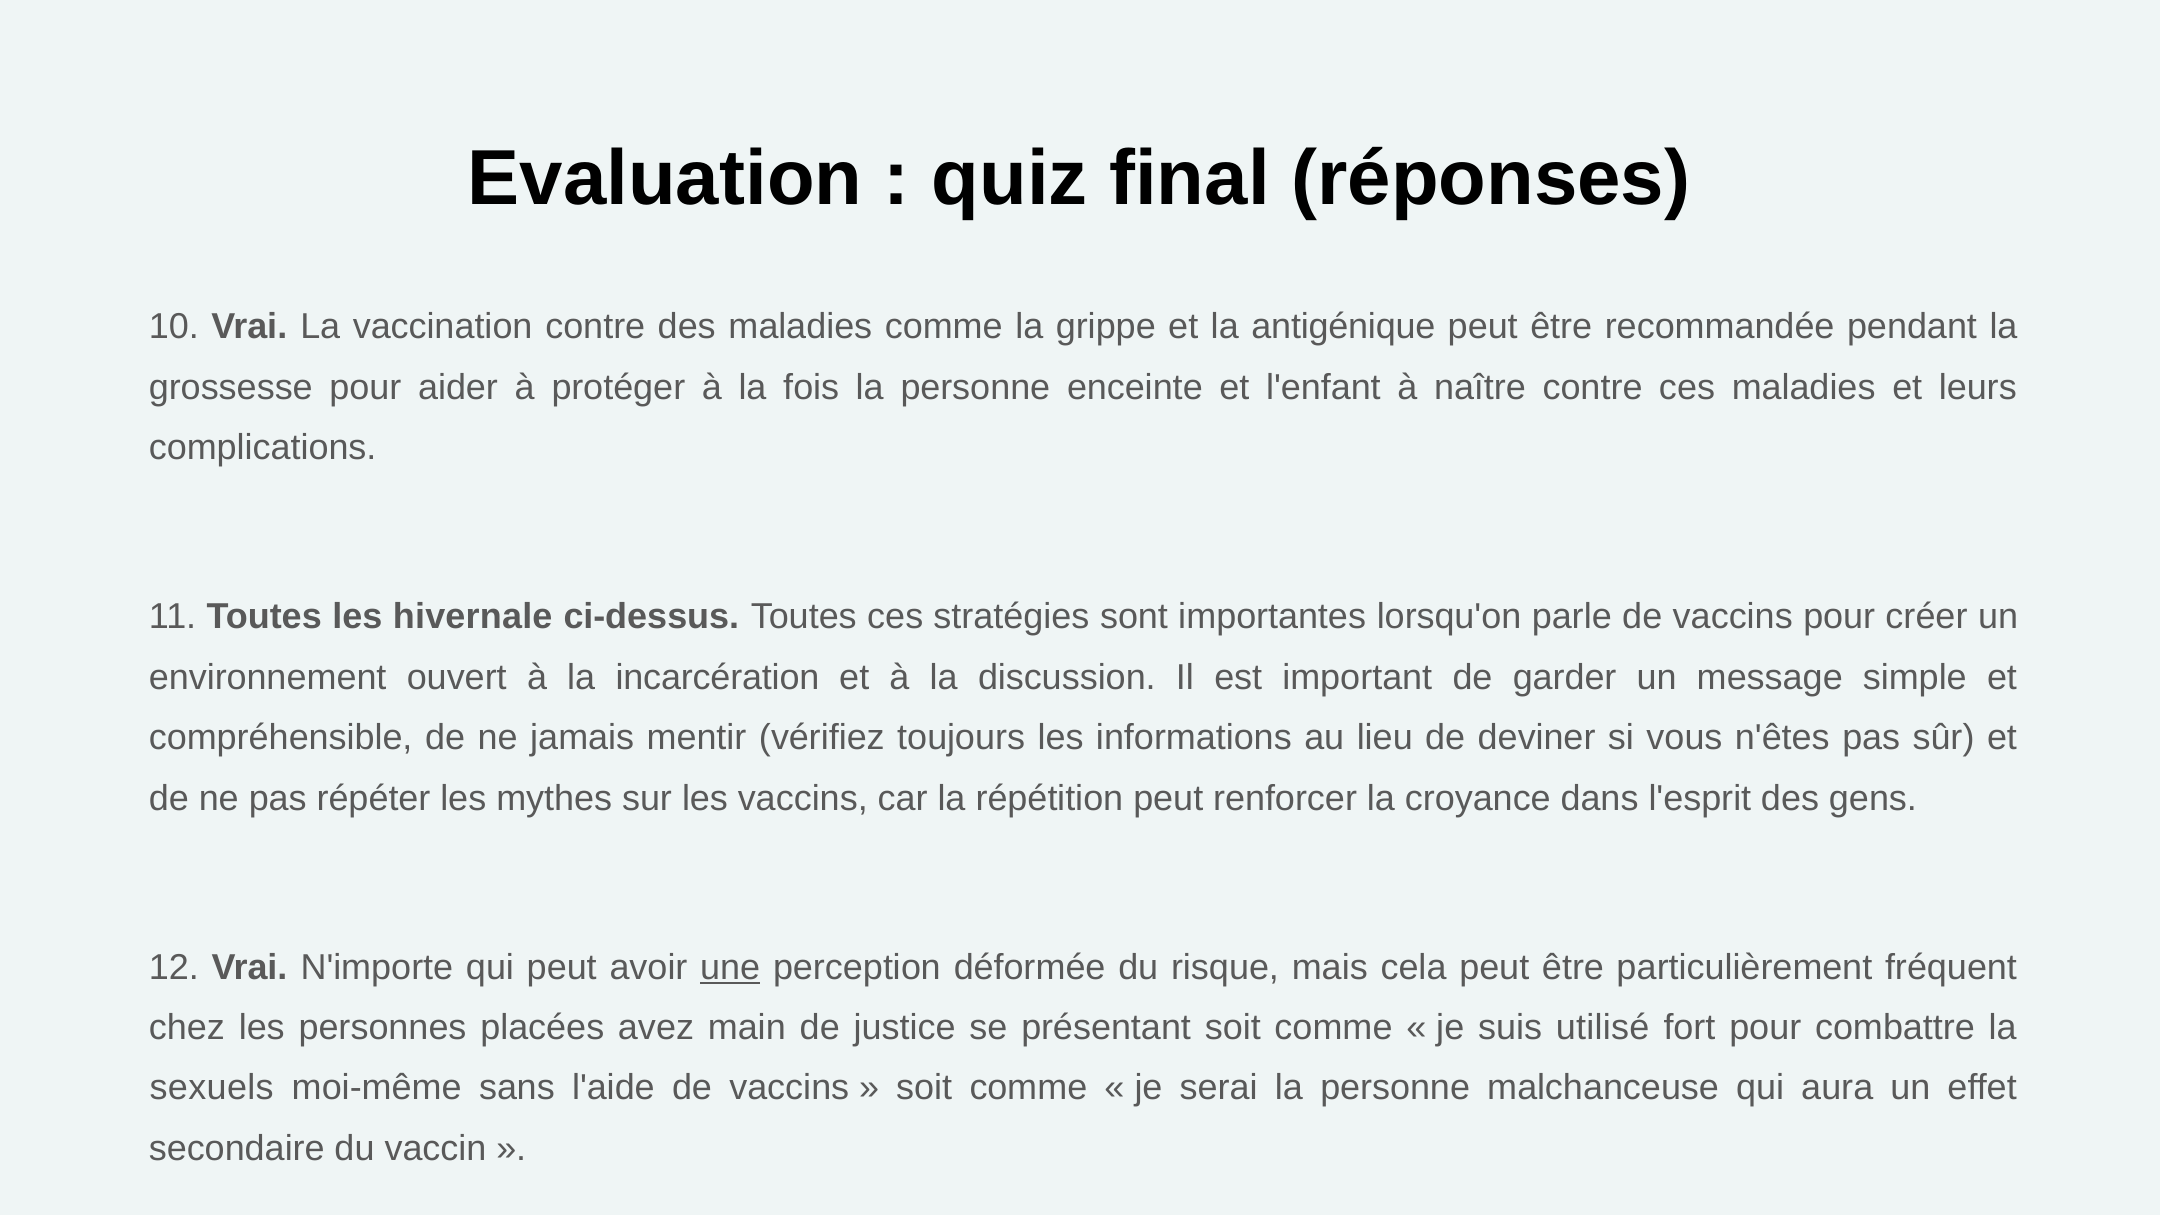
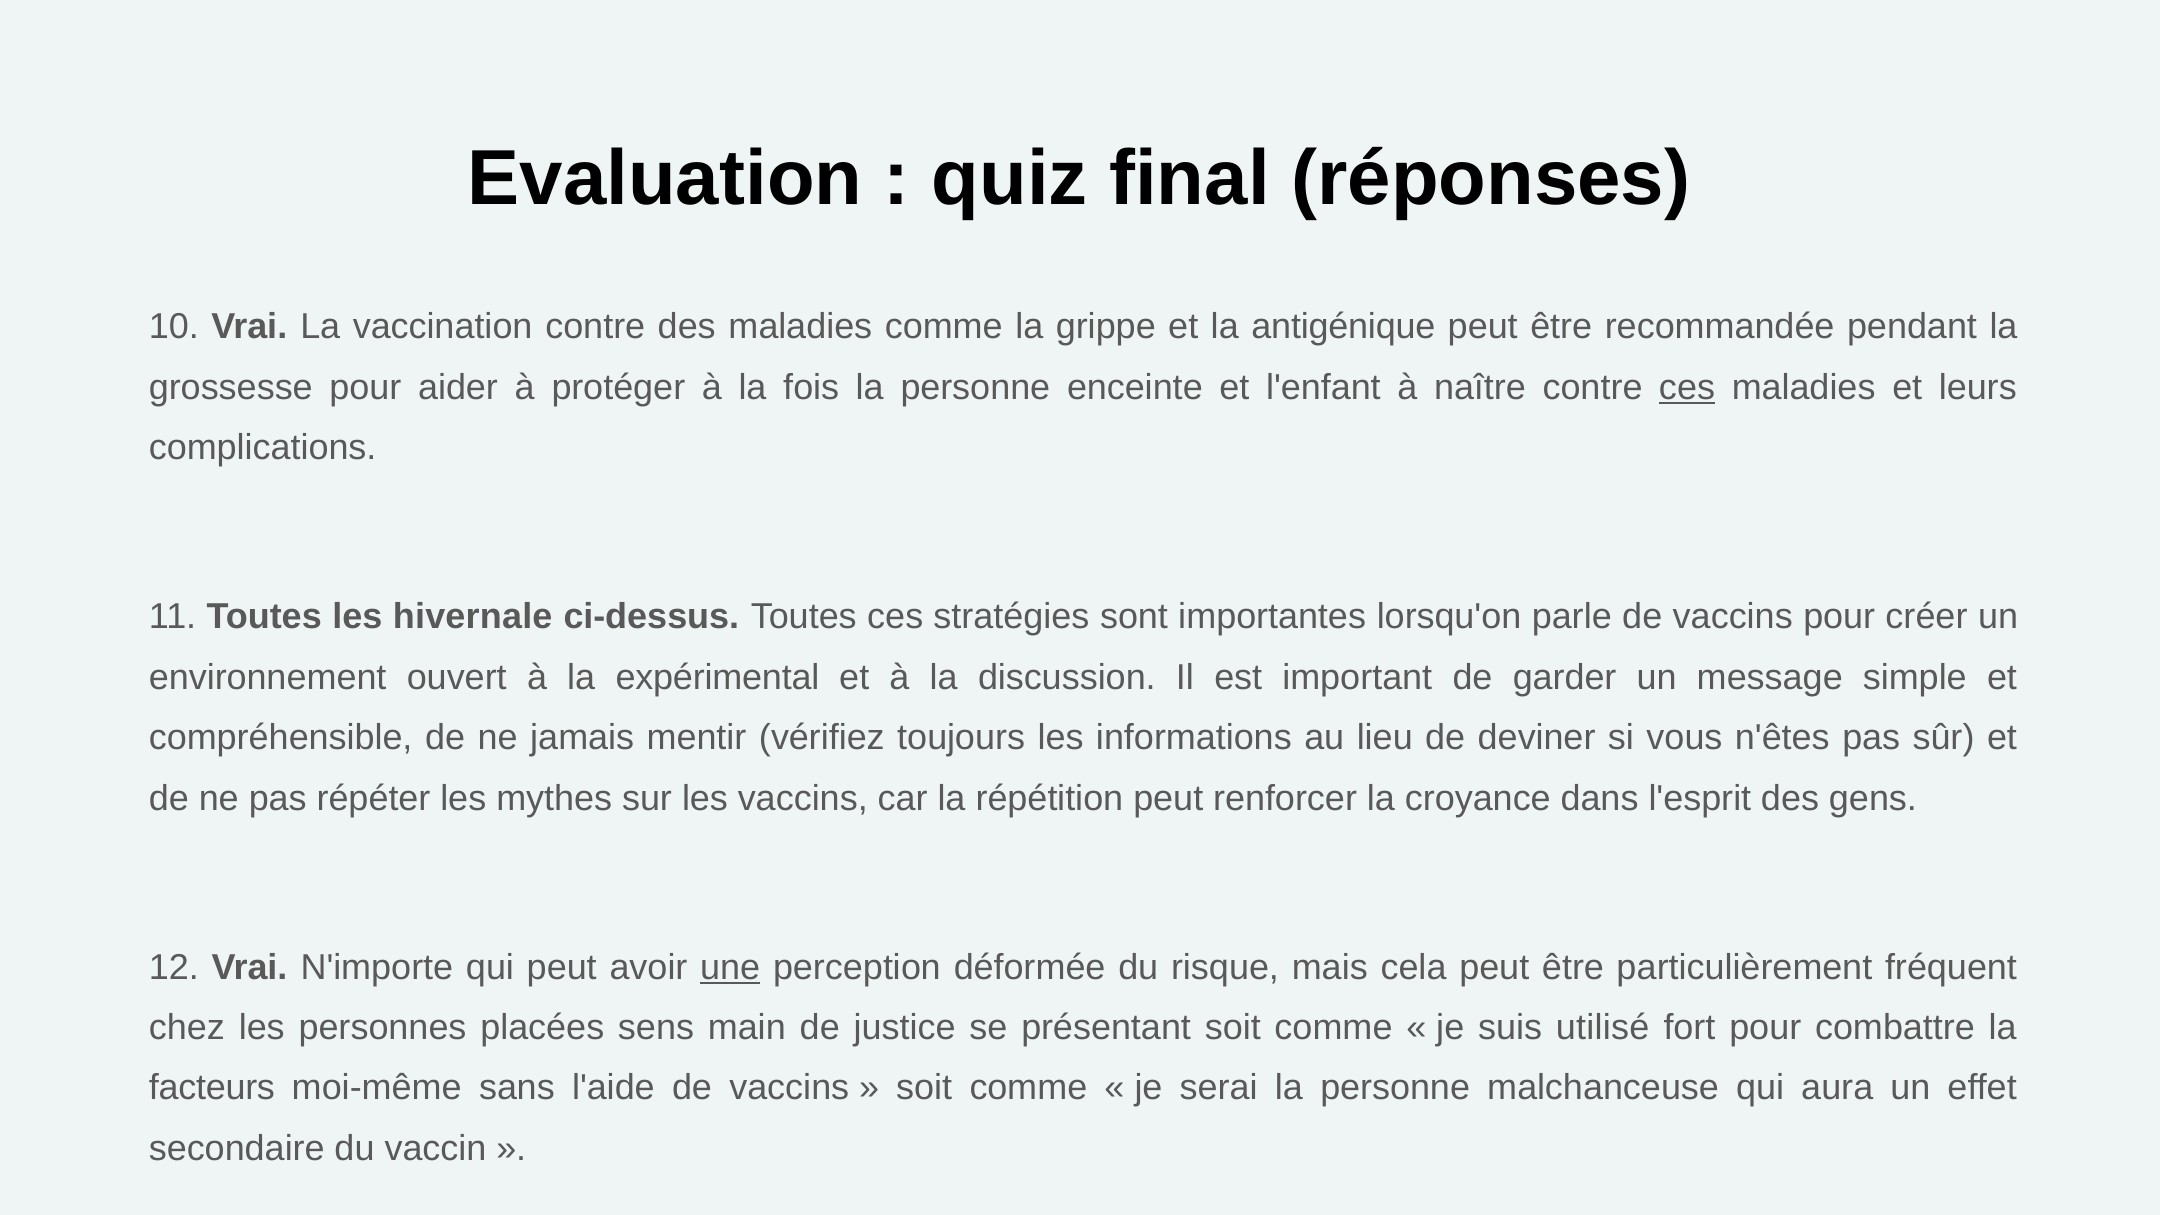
ces underline: none -> present (1687, 388)
incarcération: incarcération -> expérimental (717, 677)
avez: avez -> sens (656, 1028)
sexuels: sexuels -> facteurs (212, 1088)
